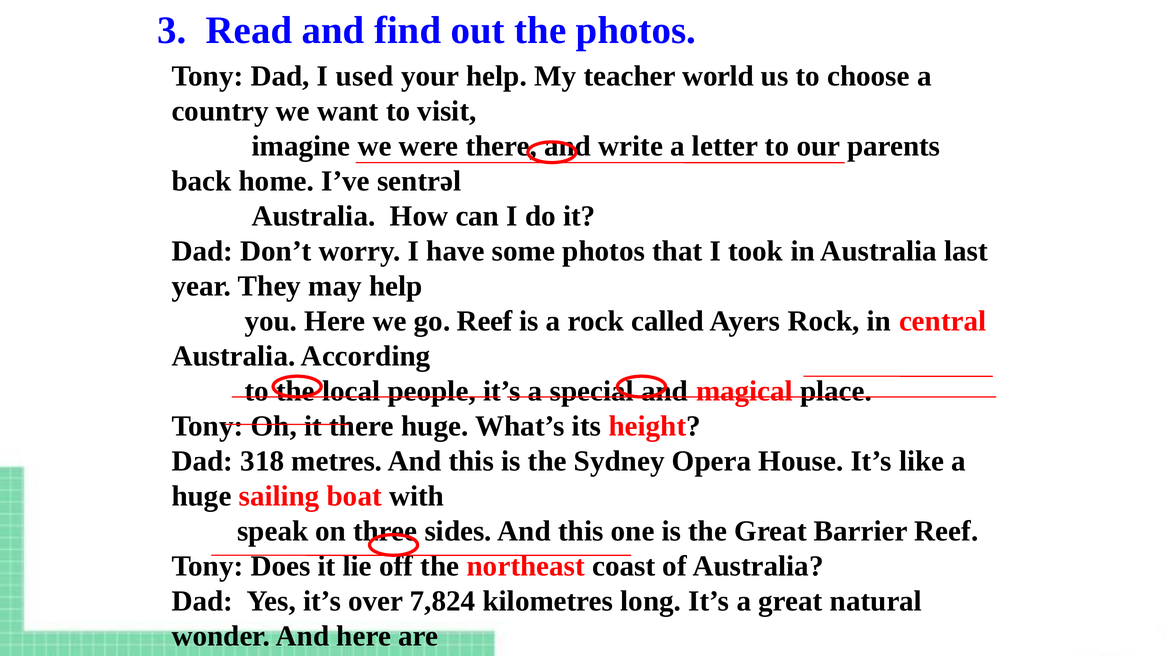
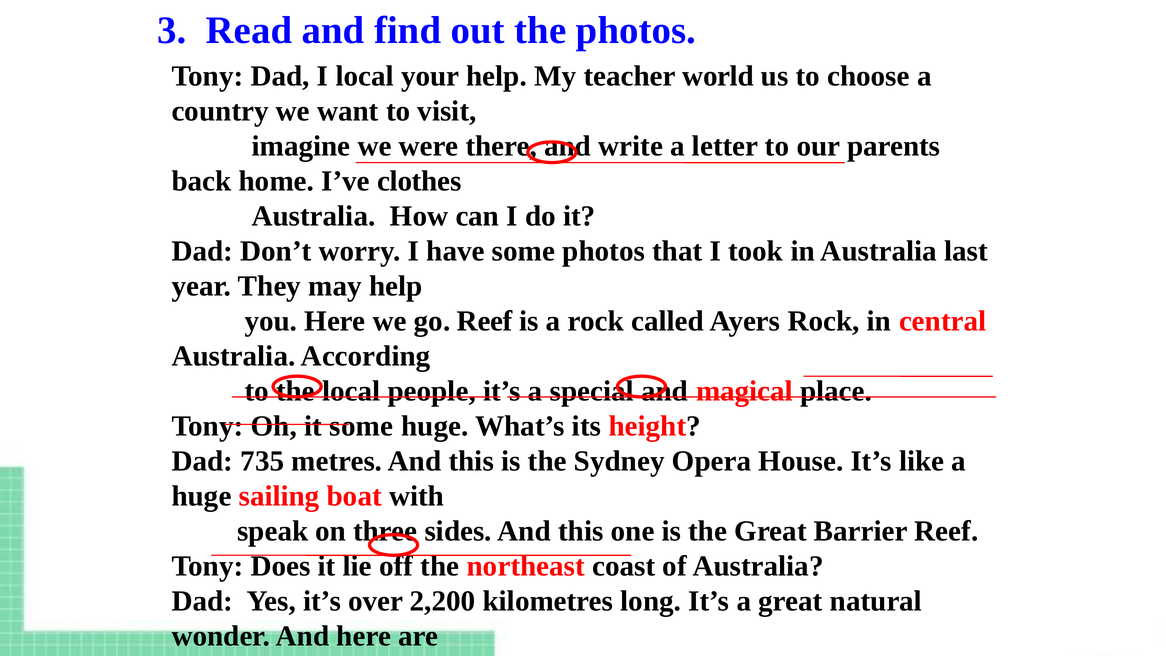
I used: used -> local (365, 76)
I’ve sentrəl: sentrəl -> clothes (419, 181)
it there: there -> some (361, 426)
318: 318 -> 735 (262, 461)
7,824: 7,824 -> 2,200 (443, 601)
